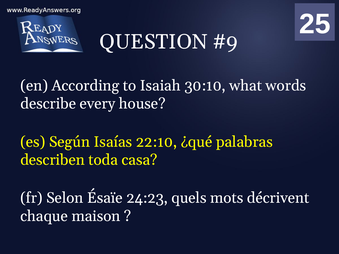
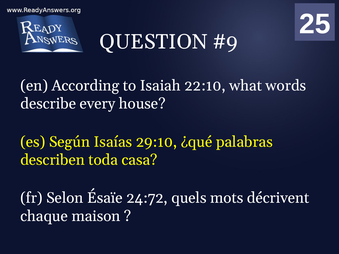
30:10: 30:10 -> 22:10 (205, 86)
22:10: 22:10 -> 29:10 (156, 142)
24:23: 24:23 -> 24:72 (147, 198)
